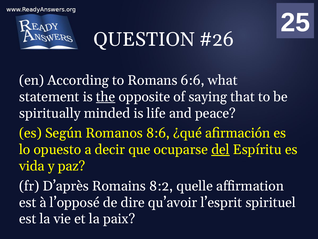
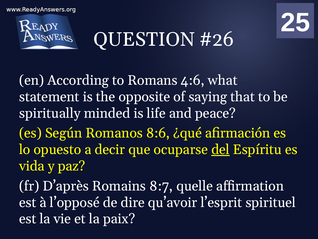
6:6: 6:6 -> 4:6 (193, 80)
the underline: present -> none (106, 97)
8:2: 8:2 -> 8:7 (161, 186)
